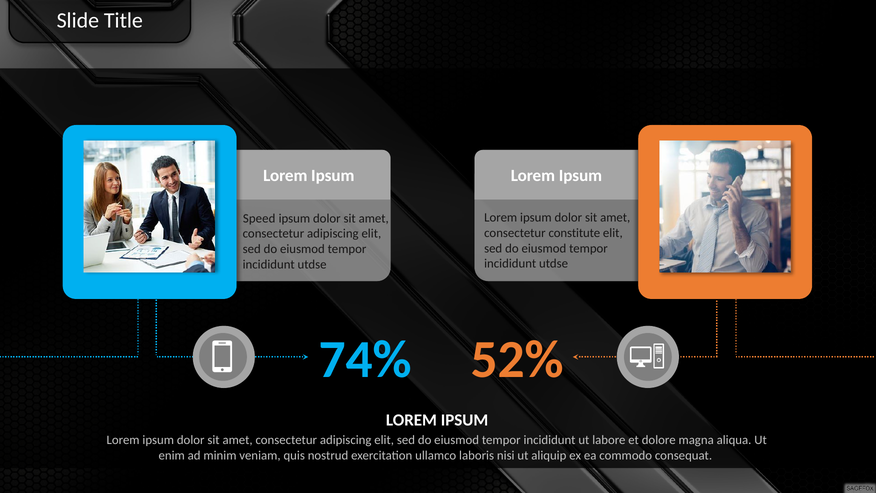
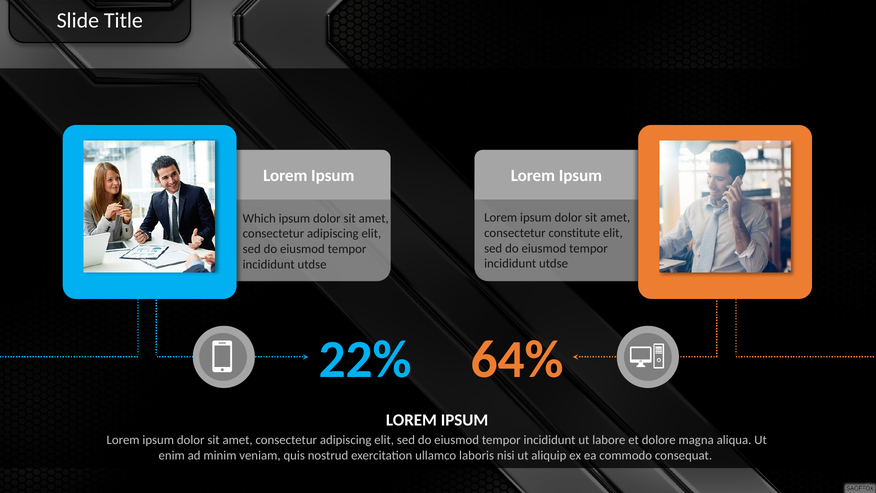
Speed: Speed -> Which (259, 218)
74%: 74% -> 22% (365, 359)
52%: 52% -> 64% (517, 359)
